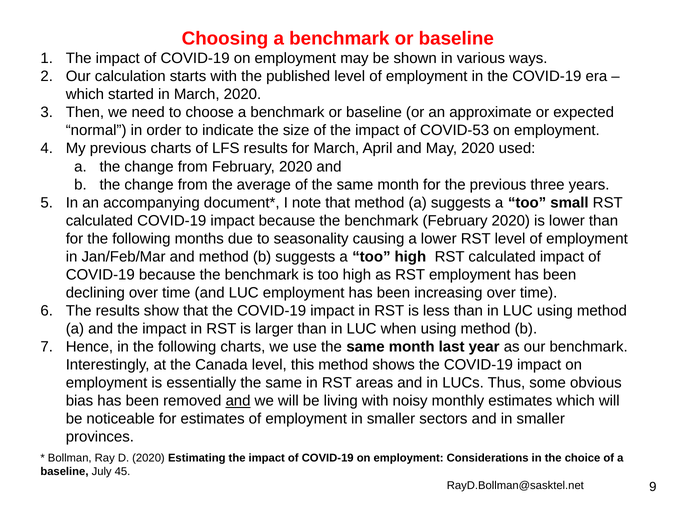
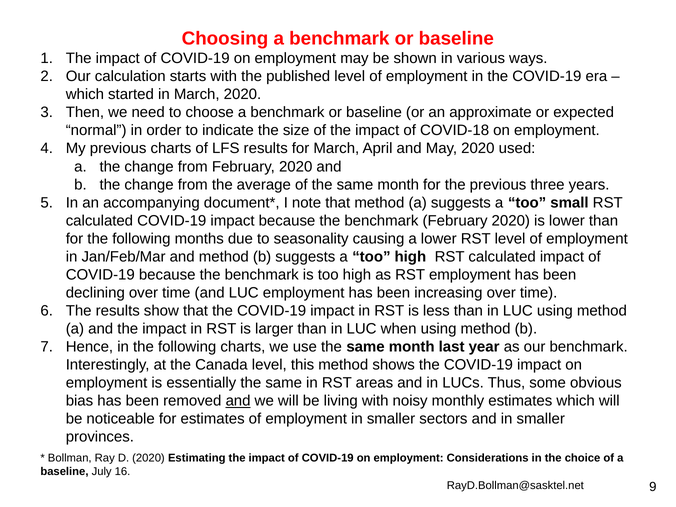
COVID-53: COVID-53 -> COVID-18 (455, 131)
45: 45 -> 16 (123, 471)
